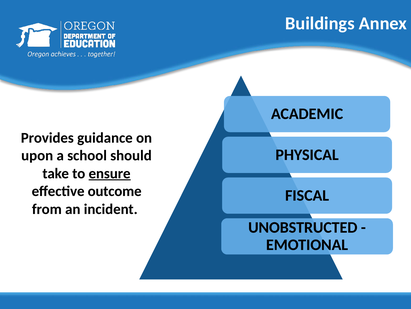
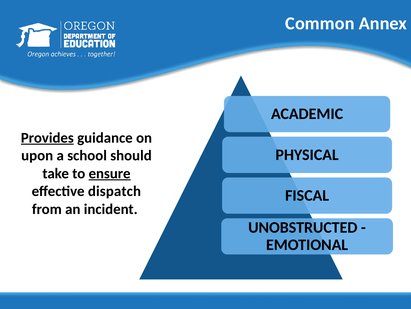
Buildings: Buildings -> Common (320, 23)
Provides underline: none -> present (47, 137)
outcome: outcome -> dispatch (114, 191)
